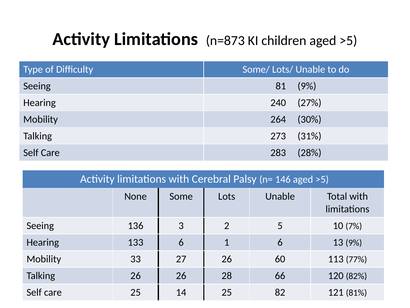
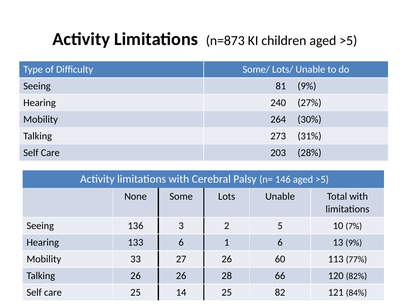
283: 283 -> 203 (278, 152)
81%: 81% -> 84% (356, 292)
